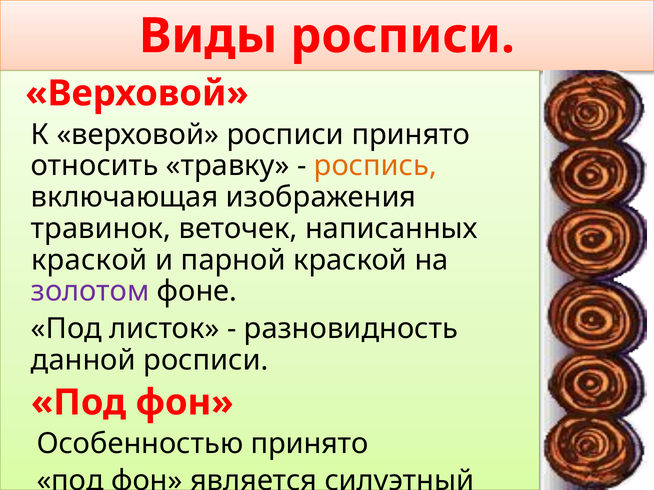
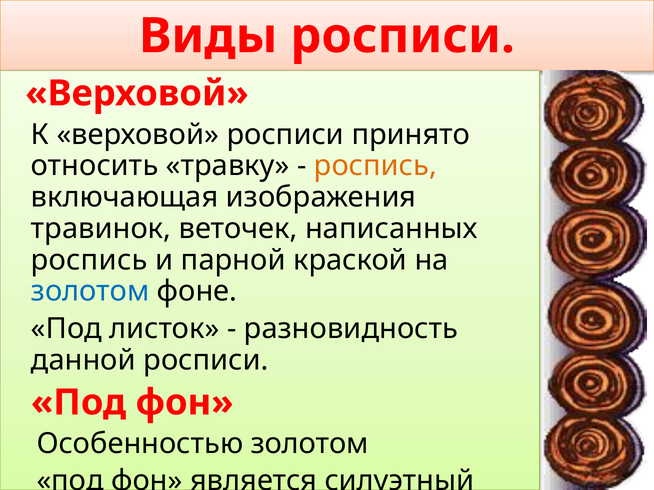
краской: краской -> роспись (89, 260)
золотом colour: purple -> blue (90, 292)
Особенностью принято: принято -> золотом (310, 444)
